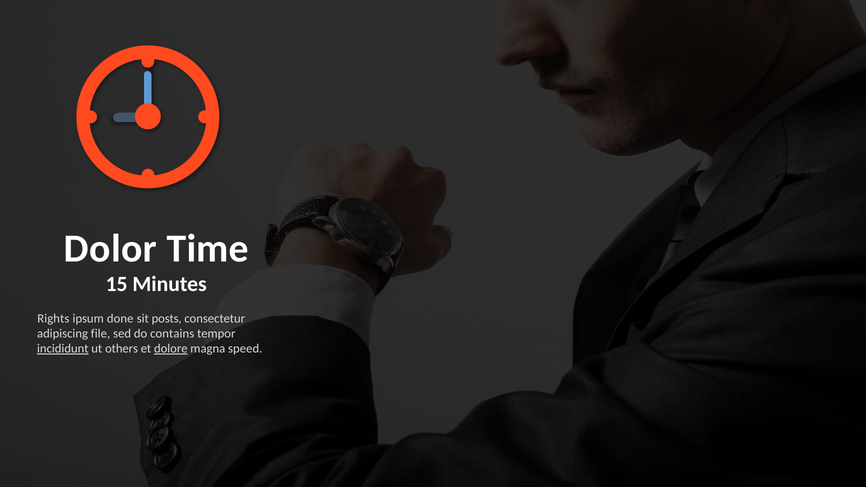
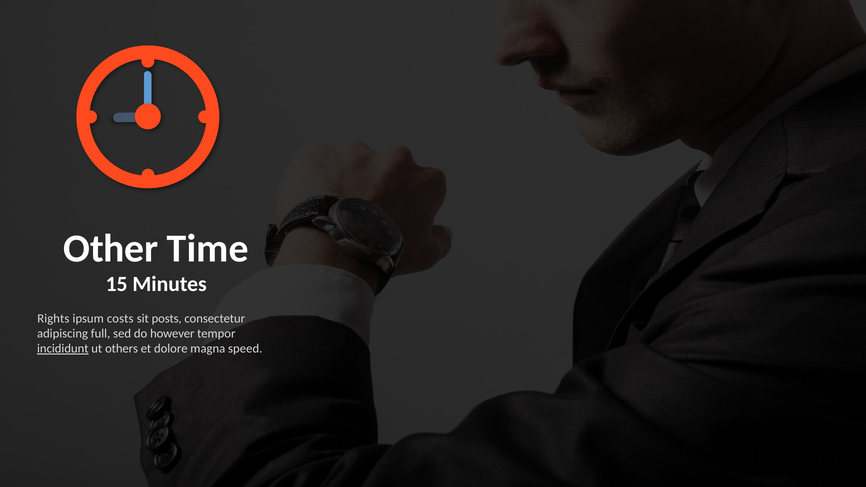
Dolor: Dolor -> Other (111, 249)
done: done -> costs (120, 318)
file: file -> full (101, 334)
contains: contains -> however (172, 334)
dolore underline: present -> none (171, 349)
